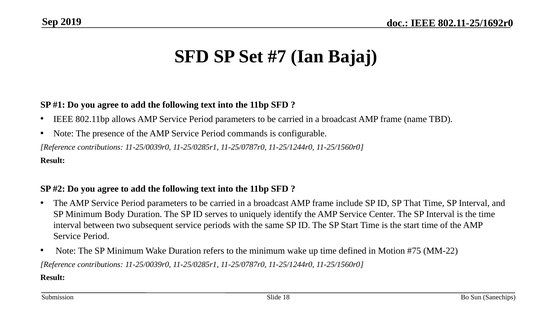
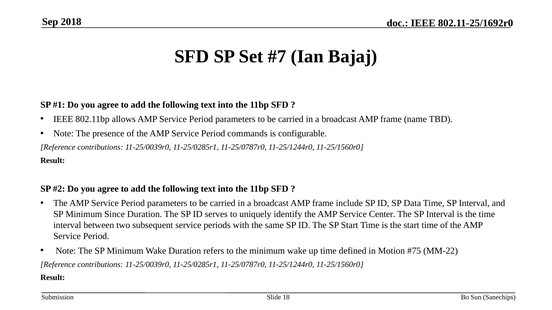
2019: 2019 -> 2018 (71, 22)
That: That -> Data (412, 204)
Body: Body -> Since (115, 215)
